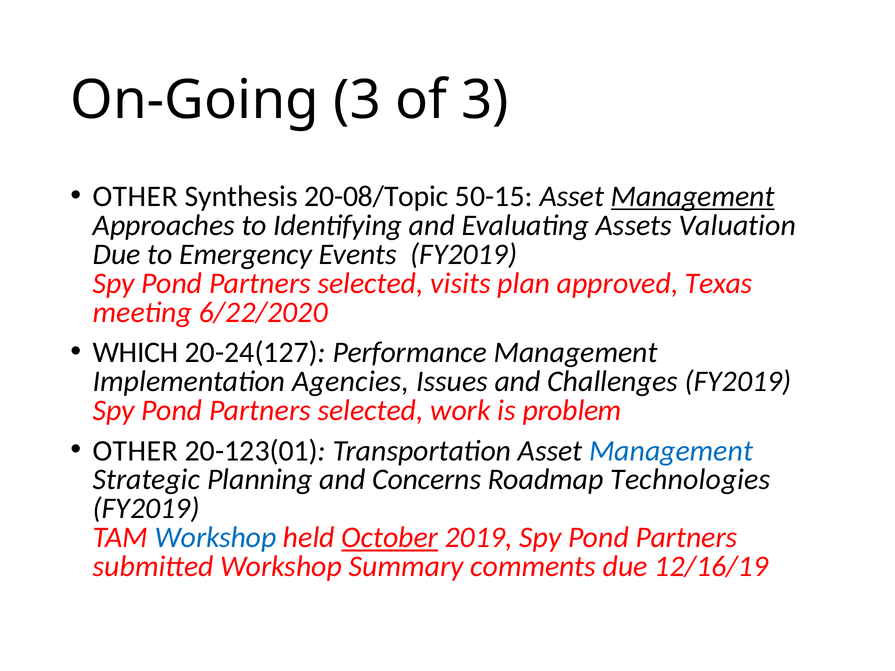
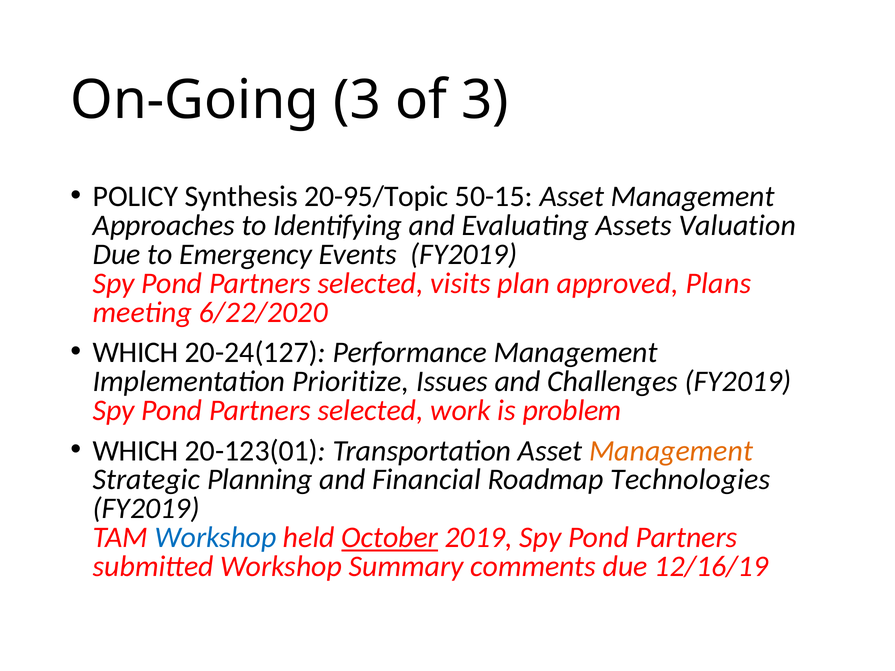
OTHER: OTHER -> POLICY (135, 196)
20-08/Topic: 20-08/Topic -> 20-95/Topic (376, 196)
Management underline: present -> none (693, 196)
Texas: Texas -> Plans (718, 283)
Agencies: Agencies -> Prioritize (351, 382)
OTHER: OTHER -> WHICH (136, 451)
Management colour: blue -> orange (671, 451)
Concerns: Concerns -> Financial (427, 480)
